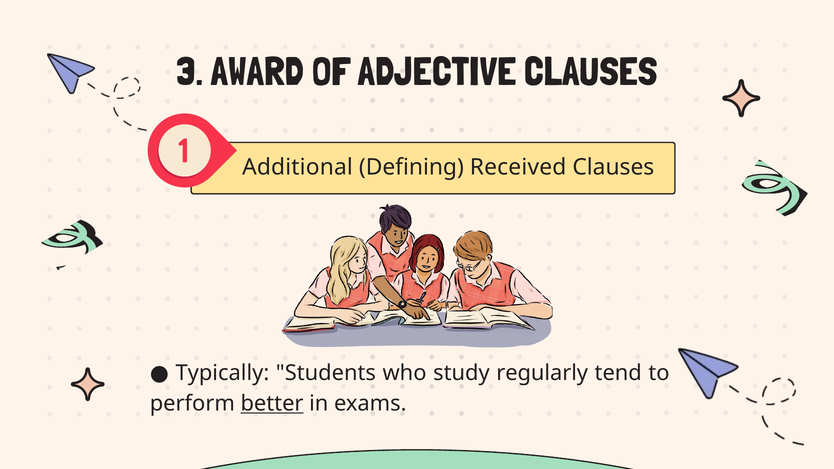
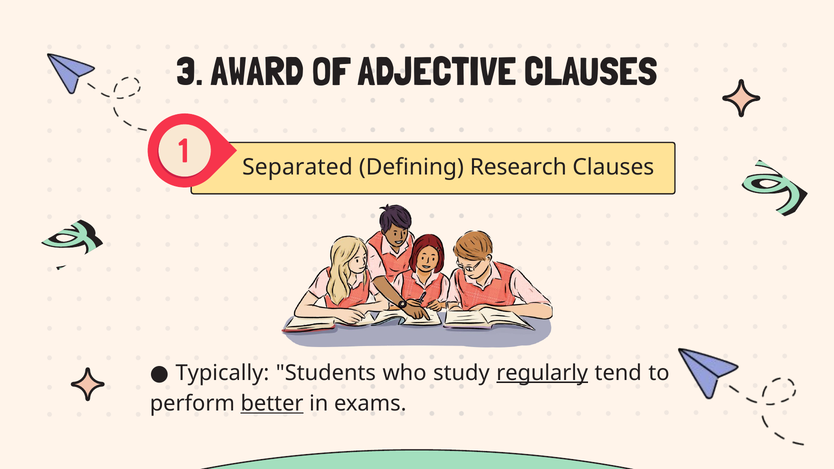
Additional: Additional -> Separated (298, 167)
Received: Received -> Research (518, 167)
regularly underline: none -> present (542, 373)
